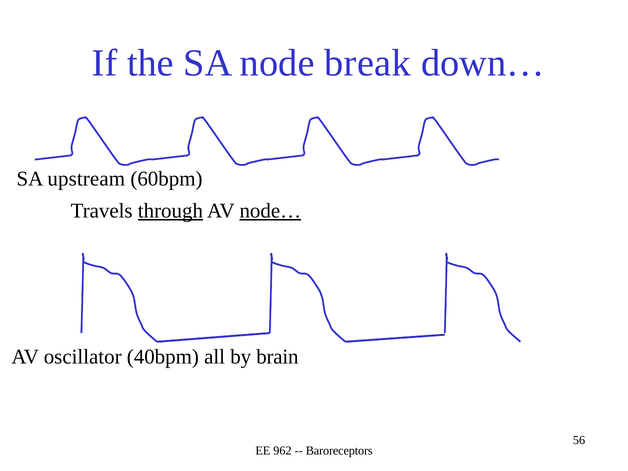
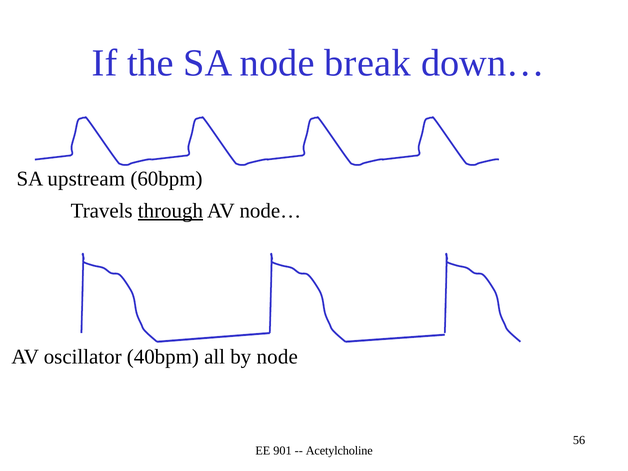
node… underline: present -> none (270, 211)
by brain: brain -> node (277, 357)
962: 962 -> 901 (283, 451)
Baroreceptors: Baroreceptors -> Acetylcholine (339, 451)
